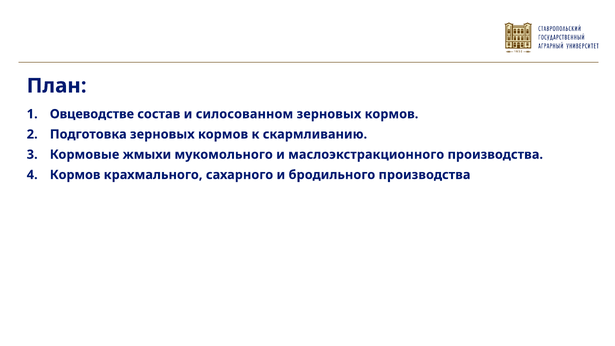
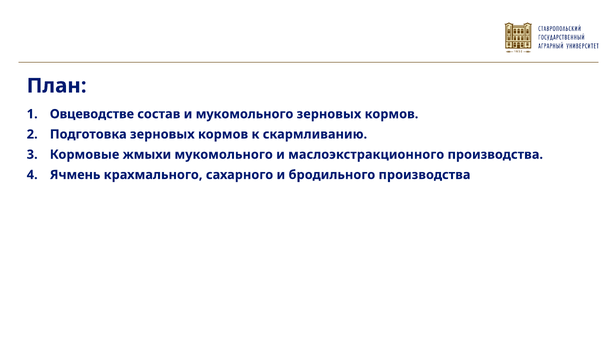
и силосованном: силосованном -> мукомольного (245, 114)
Кормов: Кормов -> Ячмень (75, 175)
